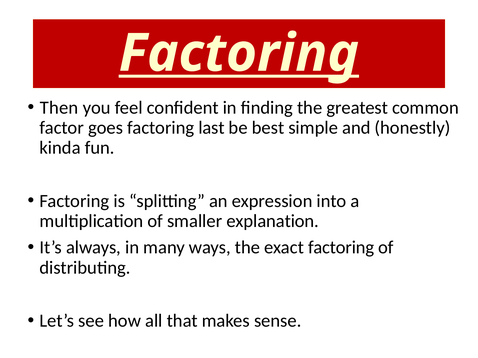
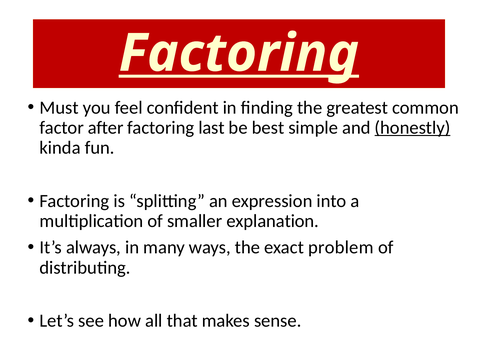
Then: Then -> Must (59, 108)
goes: goes -> after (106, 128)
honestly underline: none -> present (413, 128)
exact factoring: factoring -> problem (341, 248)
